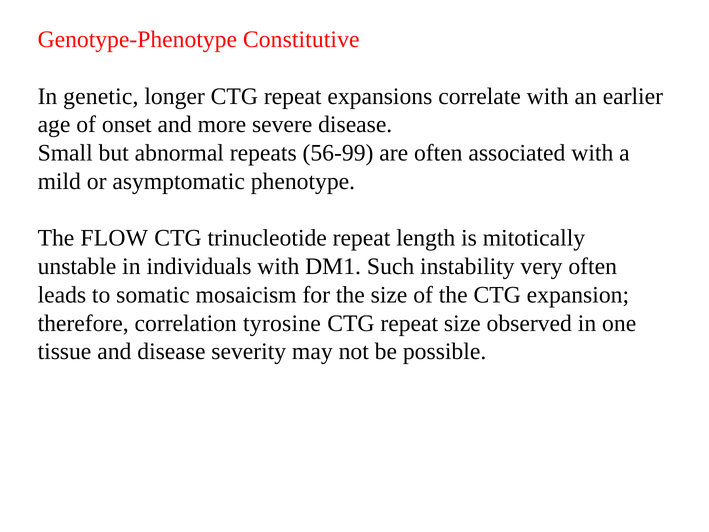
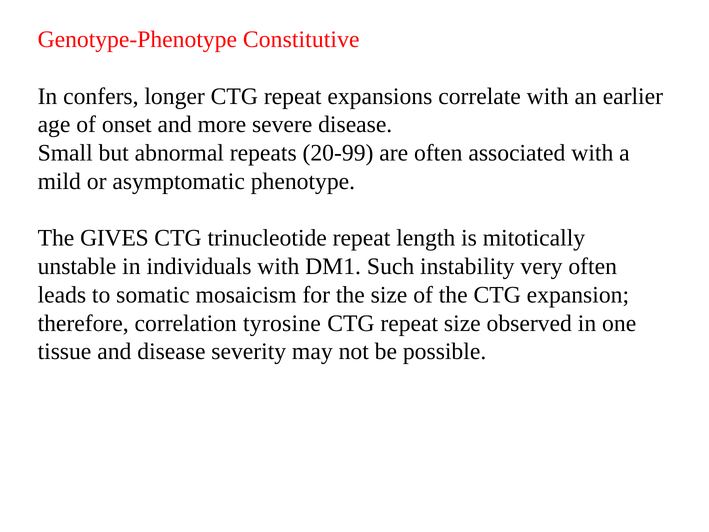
genetic: genetic -> confers (101, 96)
56-99: 56-99 -> 20-99 (338, 153)
FLOW: FLOW -> GIVES (114, 238)
